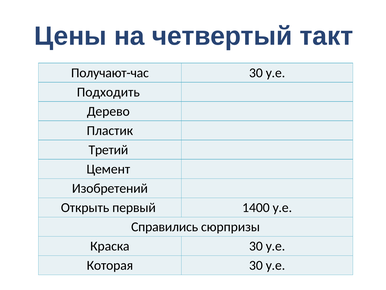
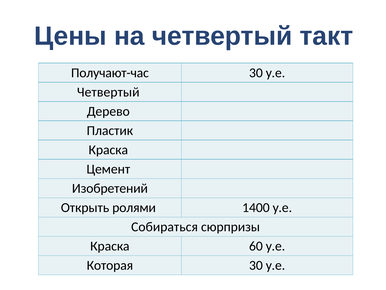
Подходить: Подходить -> Четвертый (108, 92)
Третий: Третий -> Краска (108, 150)
первый: первый -> ролями (134, 207)
Справились: Справились -> Собираться (165, 227)
Краска 30: 30 -> 60 (256, 246)
